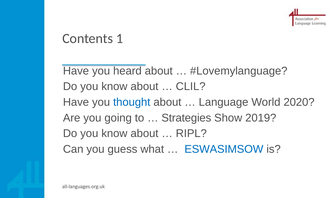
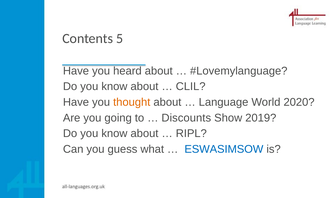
1: 1 -> 5 (120, 39)
thought colour: blue -> orange (132, 102)
Strategies: Strategies -> Discounts (186, 118)
